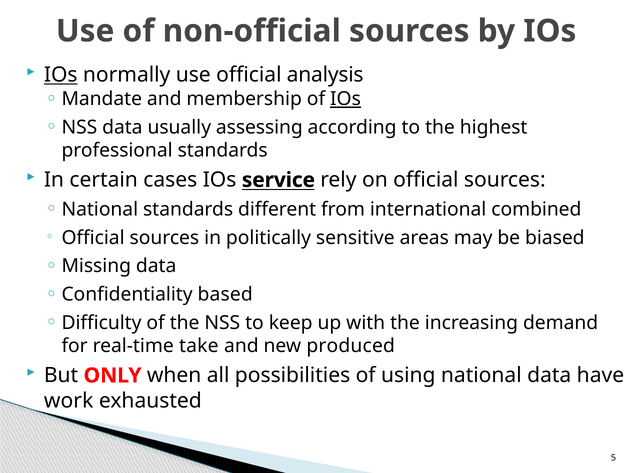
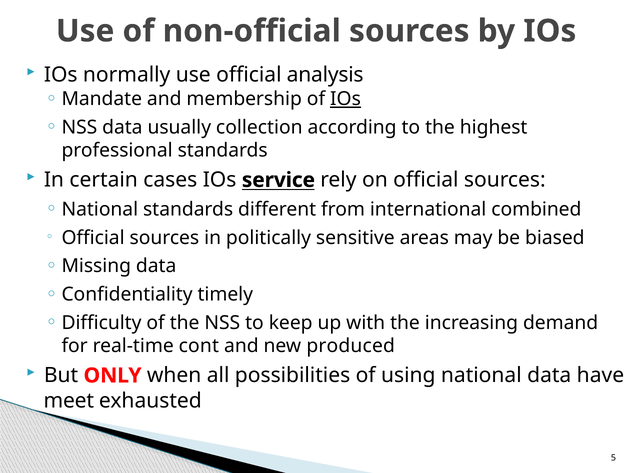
IOs underline: present -> none (61, 75)
assessing: assessing -> collection (259, 127)
based: based -> timely (225, 295)
take: take -> cont (199, 346)
work: work -> meet (69, 401)
